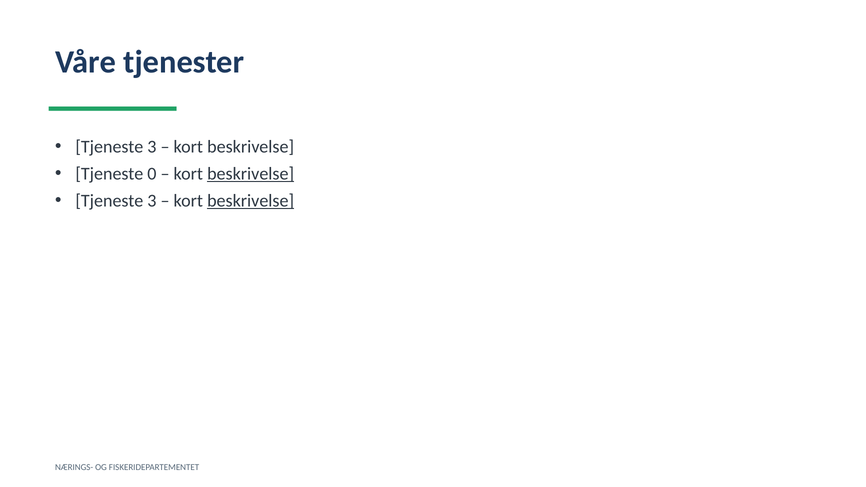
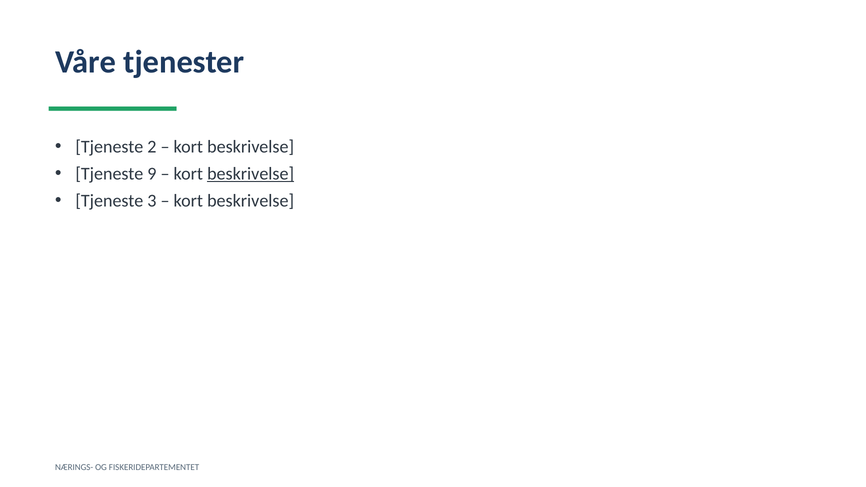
3: 3 -> 2 (152, 147)
0: 0 -> 9 (152, 174)
beskrivelse underline: present -> none (251, 201)
